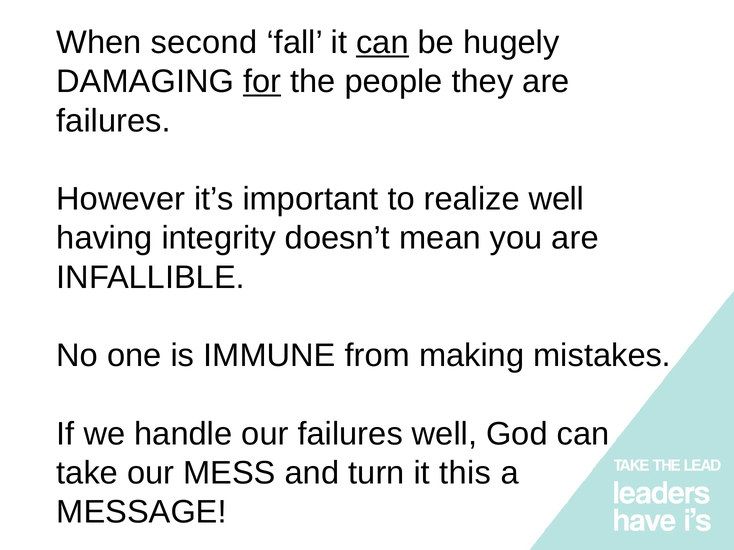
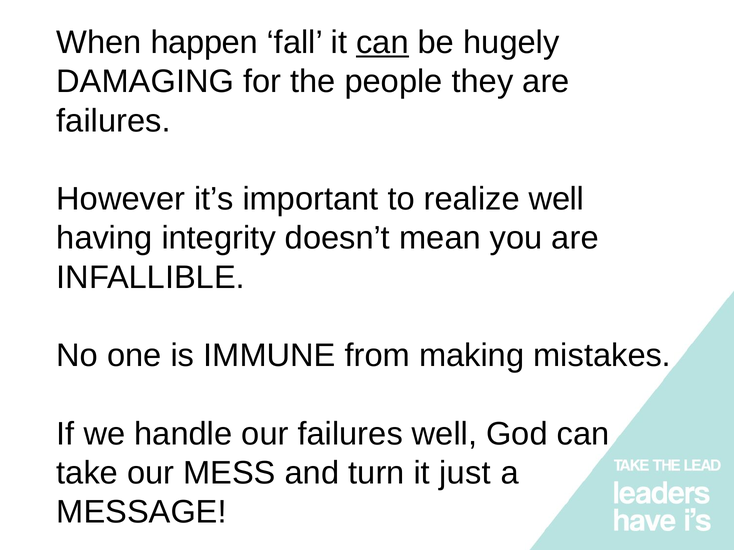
second: second -> happen (204, 43)
for underline: present -> none (262, 82)
this: this -> just (465, 473)
